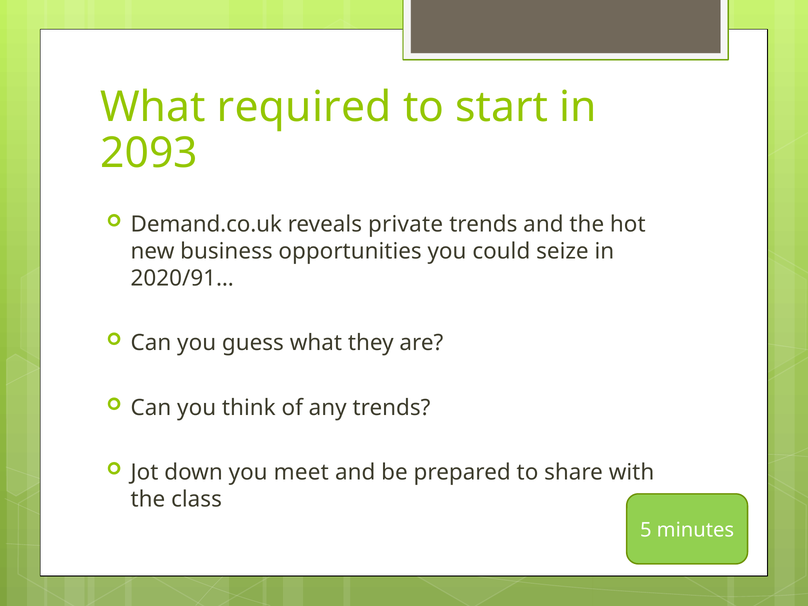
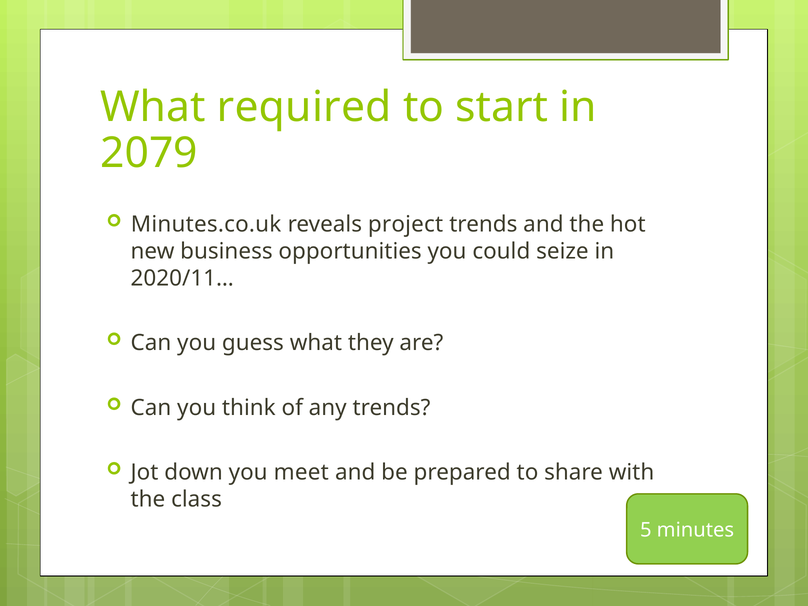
2093: 2093 -> 2079 (149, 153)
Demand.co.uk: Demand.co.uk -> Minutes.co.uk (206, 224)
private: private -> project (406, 224)
2020/91…: 2020/91… -> 2020/11… (182, 278)
